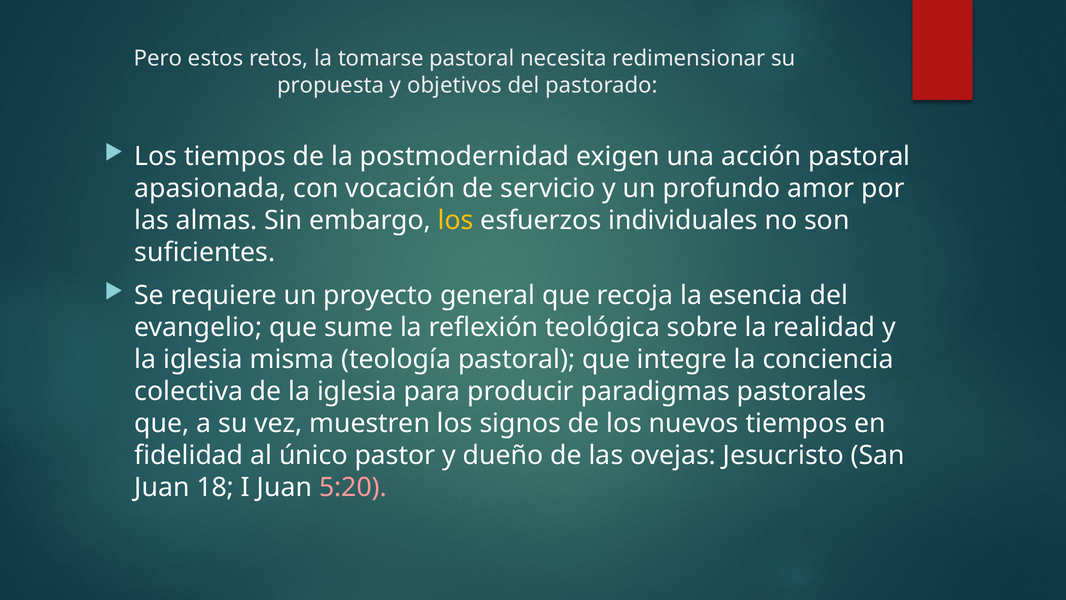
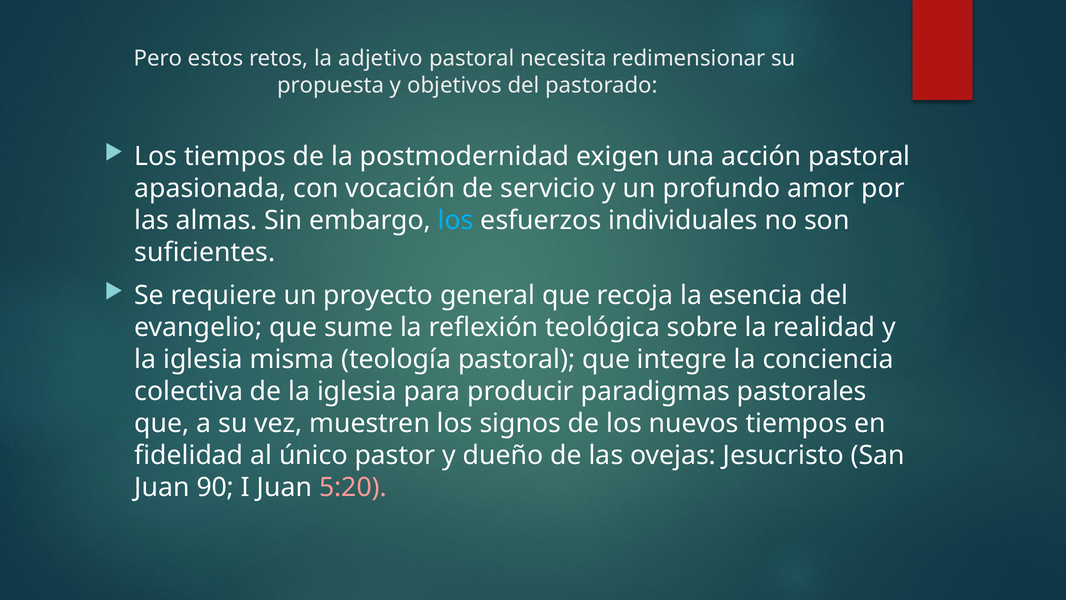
tomarse: tomarse -> adjetivo (381, 58)
los colour: yellow -> light blue (456, 220)
18: 18 -> 90 (215, 487)
